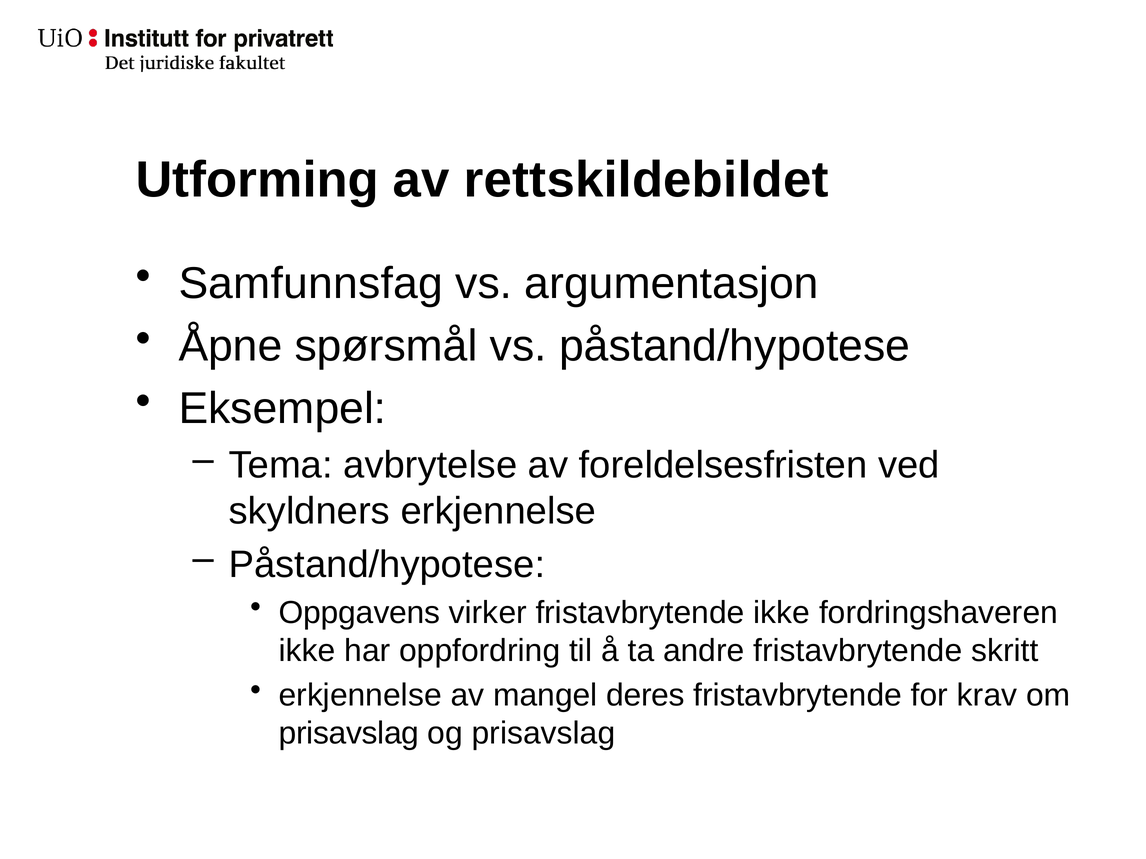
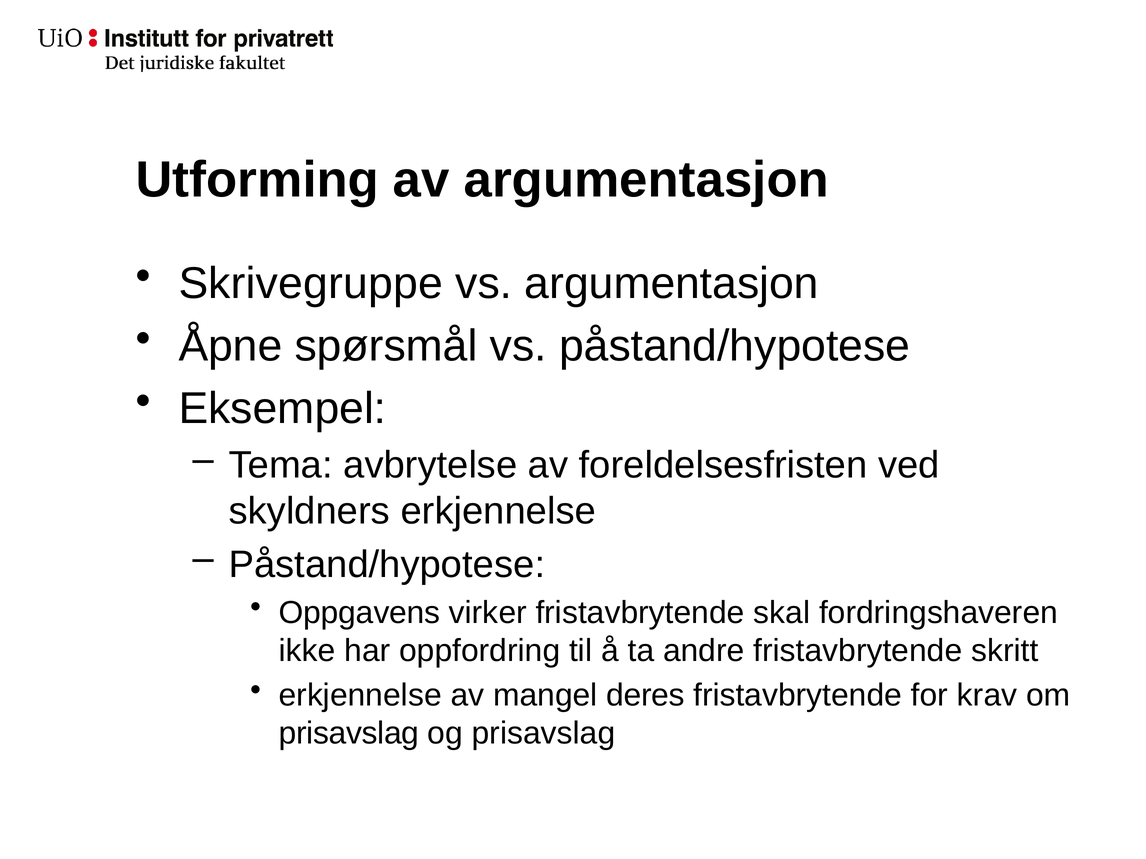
av rettskildebildet: rettskildebildet -> argumentasjon (646, 180)
Samfunnsfag: Samfunnsfag -> Skrivegruppe (311, 284)
fristavbrytende ikke: ikke -> skal (782, 613)
